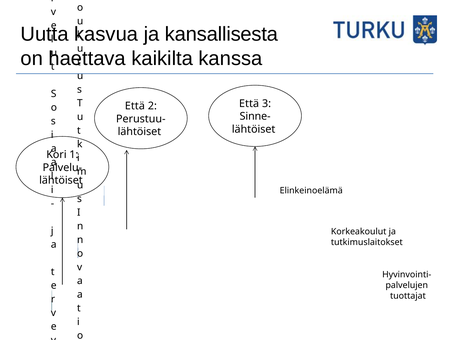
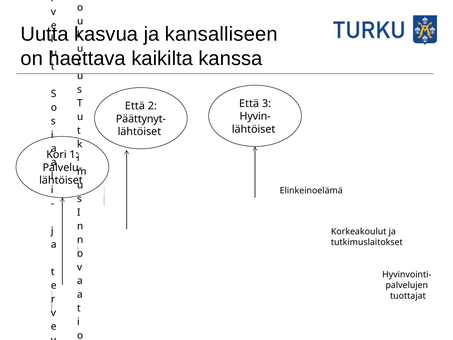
kansallisesta: kansallisesta -> kansalliseen (221, 34)
Sinne-: Sinne- -> Hyvin- (255, 116)
Perustuu-: Perustuu- -> Päättynyt- (141, 119)
